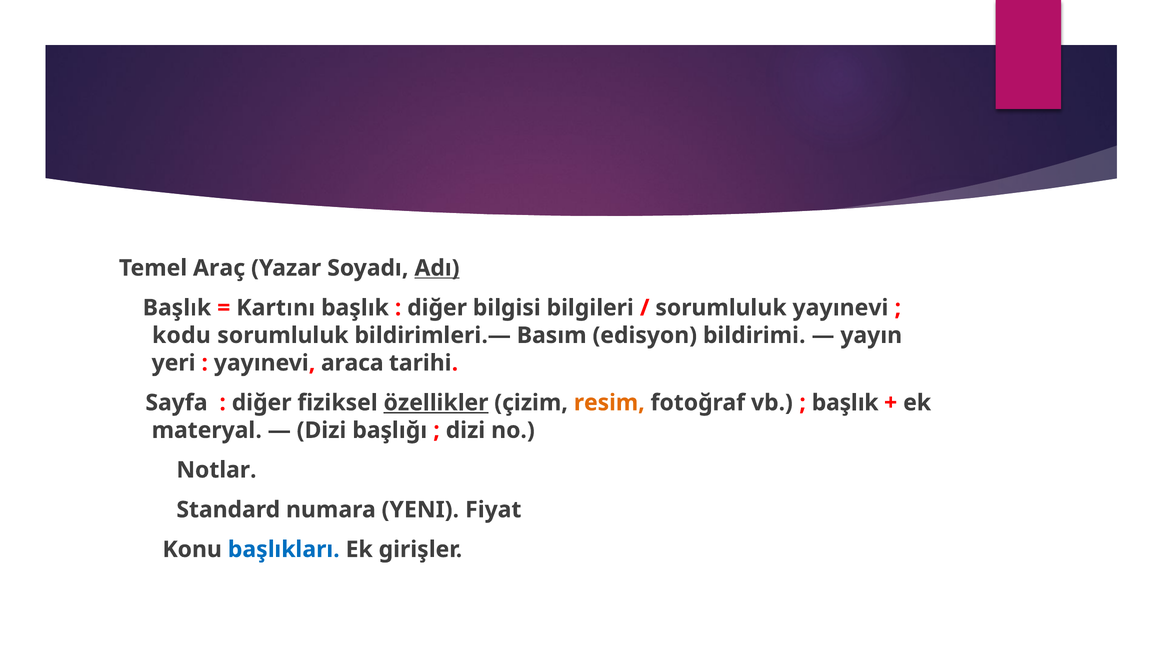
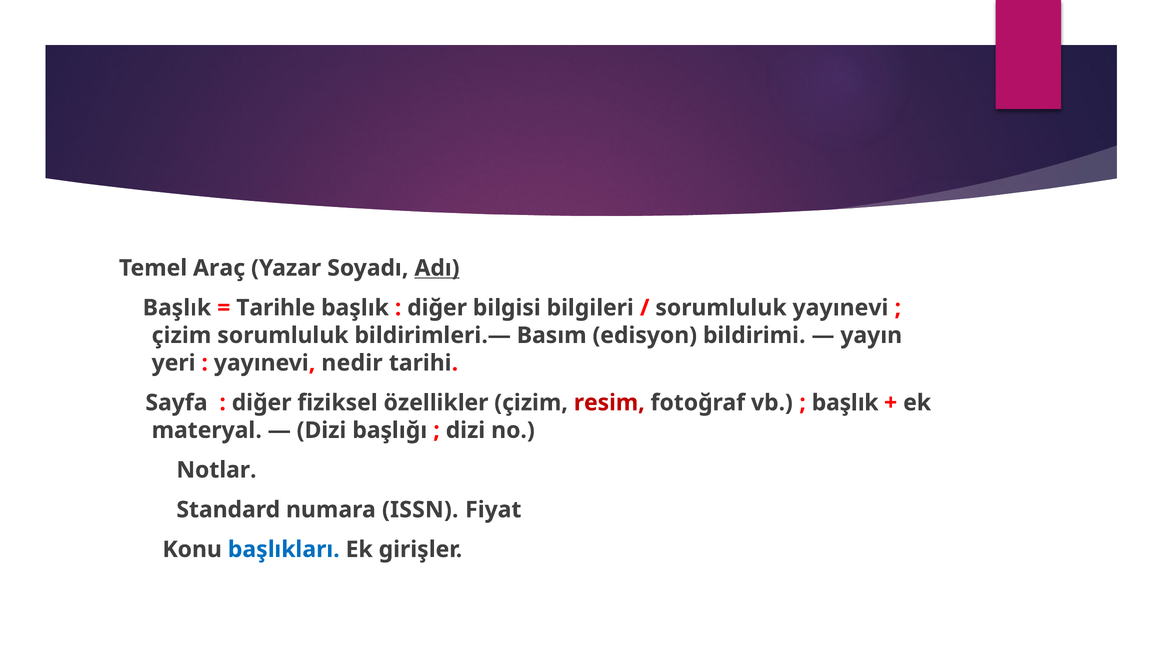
Kartını: Kartını -> Tarihle (276, 308)
kodu: kodu -> çizim (181, 335)
araca: araca -> nedir (352, 363)
özellikler underline: present -> none (436, 403)
resim colour: orange -> red (609, 403)
YENI: YENI -> ISSN (420, 510)
